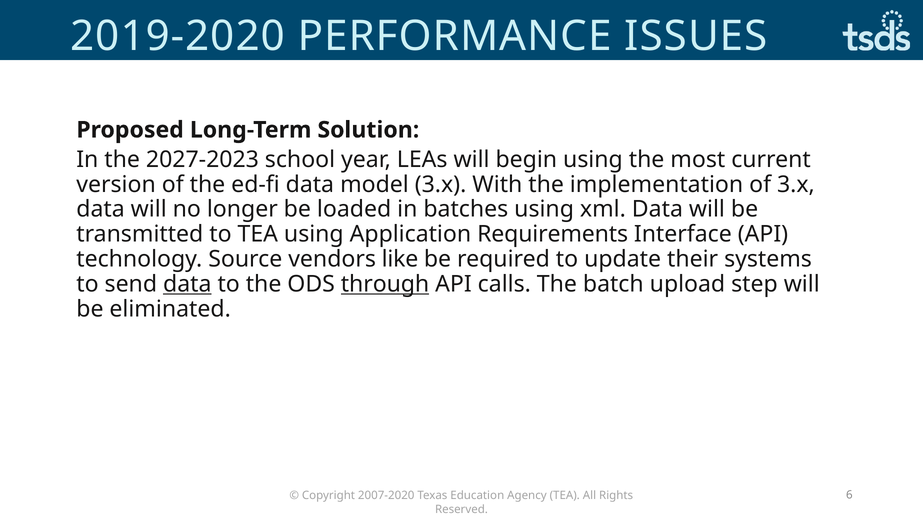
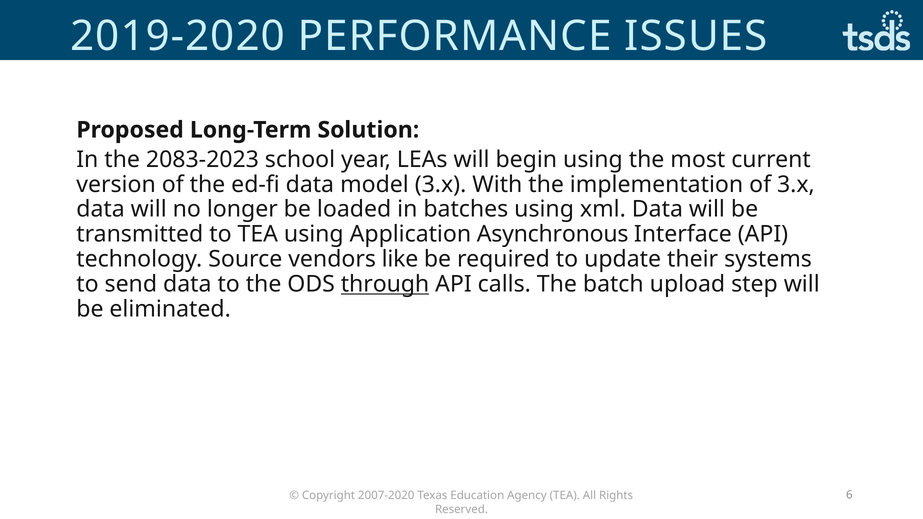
2027-2023: 2027-2023 -> 2083-2023 (202, 160)
Requirements: Requirements -> Asynchronous (553, 234)
data underline: present -> none (187, 284)
